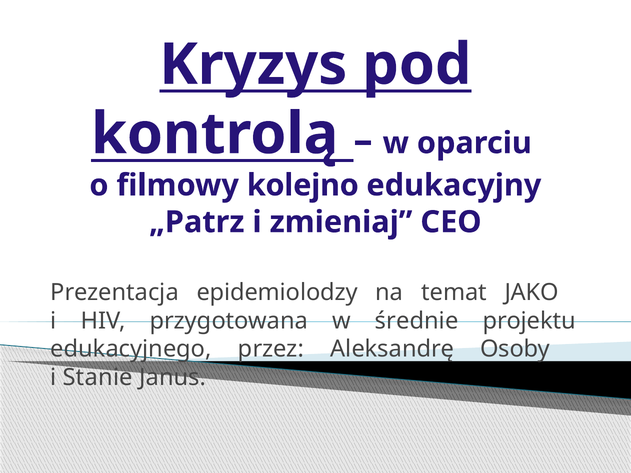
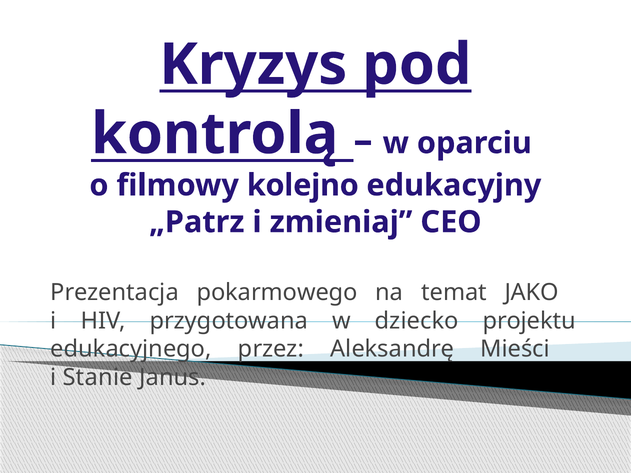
epidemiolodzy: epidemiolodzy -> pokarmowego (277, 292)
średnie: średnie -> dziecko (417, 321)
Osoby: Osoby -> Mieści (515, 349)
